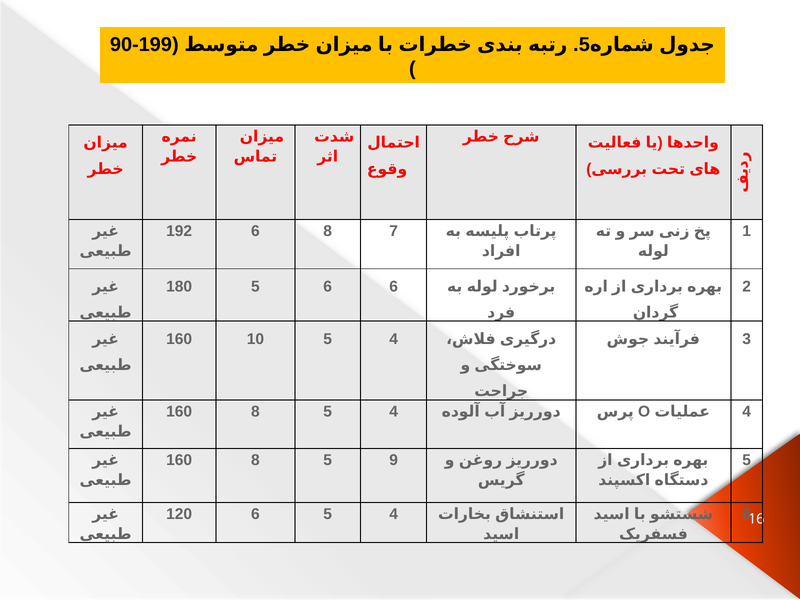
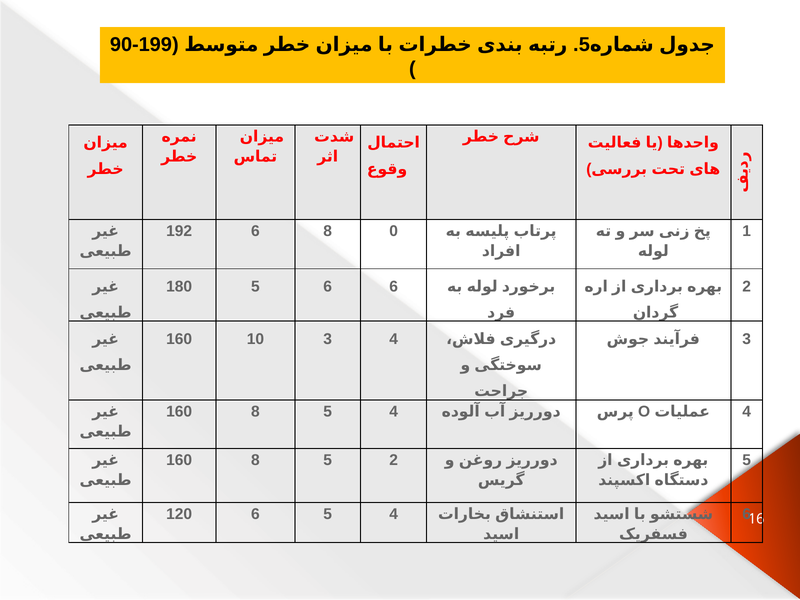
7: 7 -> 0 (394, 231)
10 5: 5 -> 3 (328, 339)
5 9: 9 -> 2 (394, 460)
